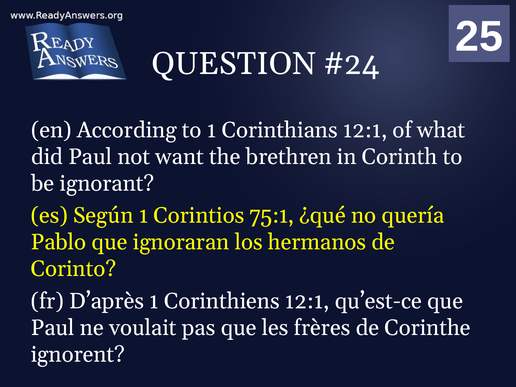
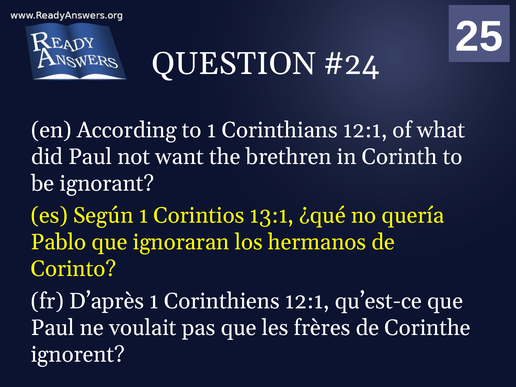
75:1: 75:1 -> 13:1 (272, 216)
